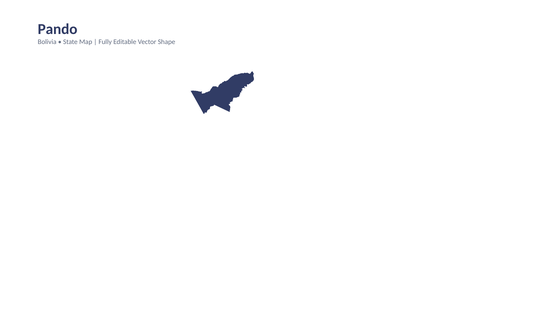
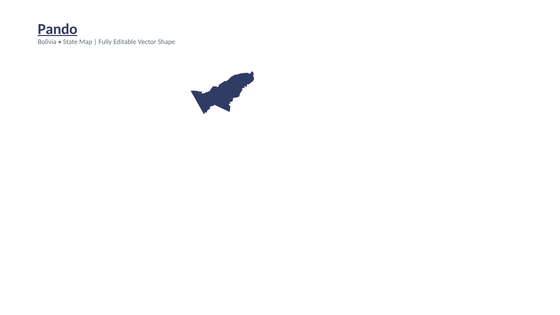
Pando underline: none -> present (58, 29)
